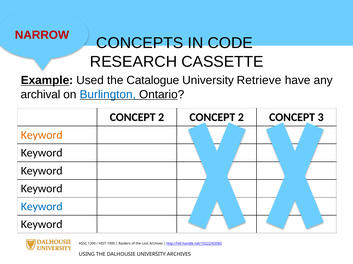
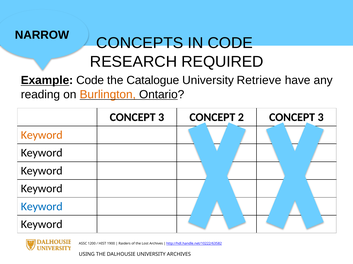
NARROW colour: red -> black (42, 35)
CASSETTE: CASSETTE -> REQUIRED (223, 62)
Example Used: Used -> Code (90, 81)
archival: archival -> reading (40, 95)
Burlington colour: blue -> orange (108, 95)
2: 2 -> 3 (161, 117)
